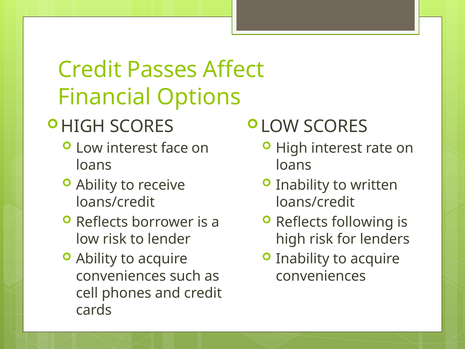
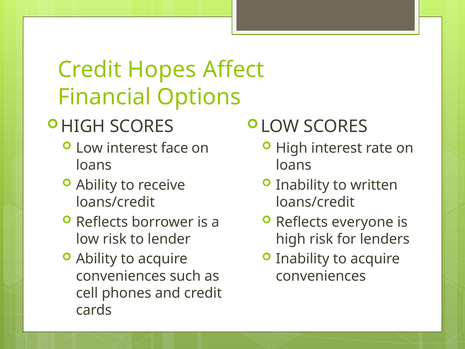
Passes: Passes -> Hopes (162, 70)
following: following -> everyone (363, 222)
